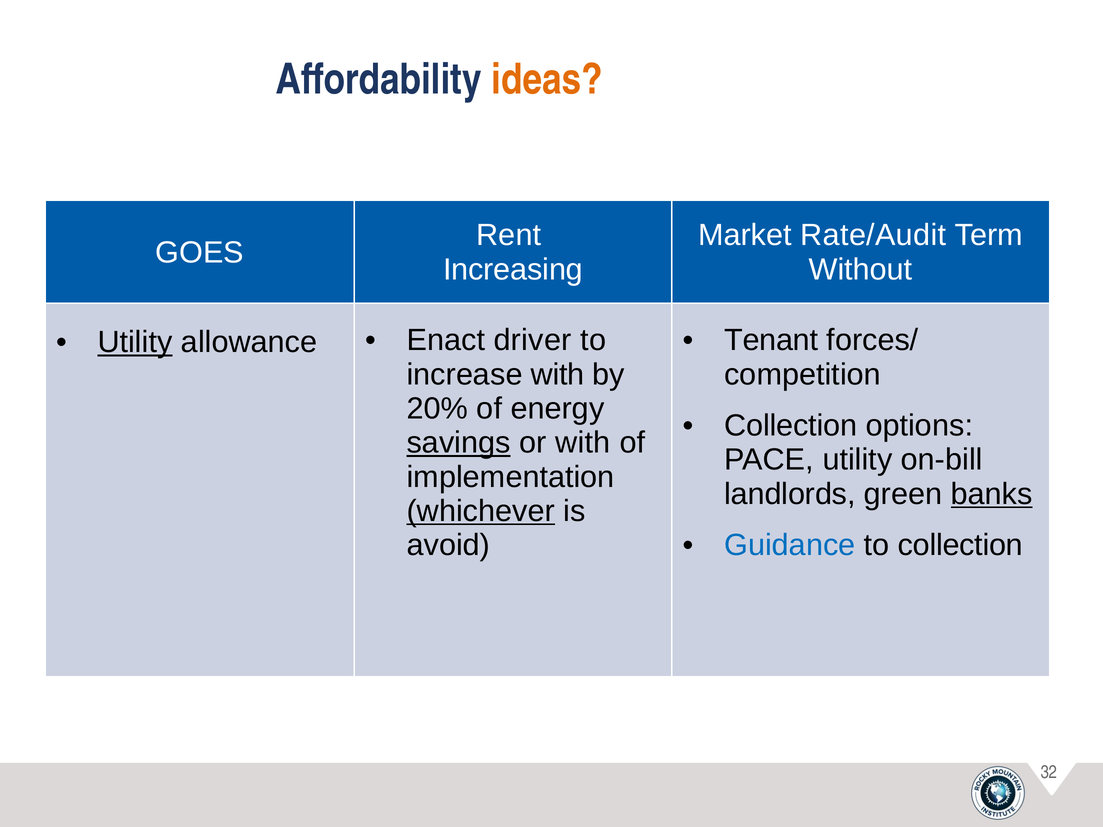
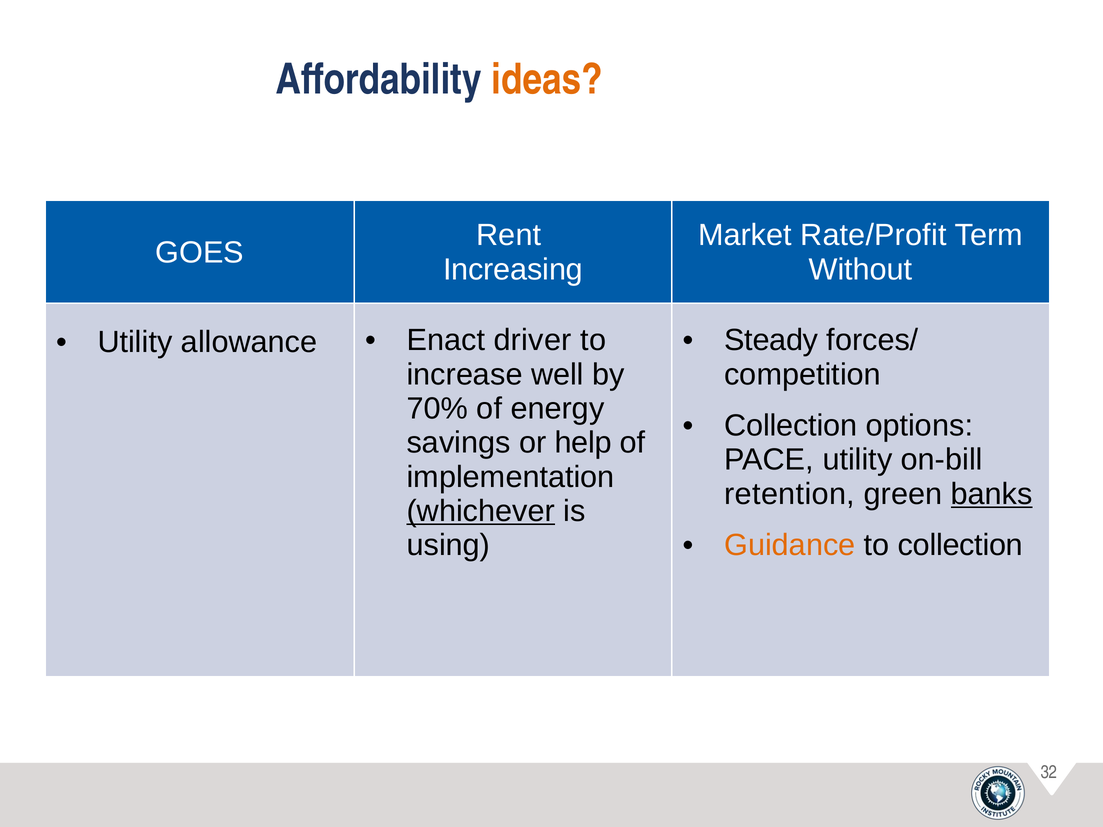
Rate/Audit: Rate/Audit -> Rate/Profit (873, 235)
Tenant: Tenant -> Steady (771, 340)
Utility underline: present -> none (135, 342)
increase with: with -> well (557, 375)
20%: 20% -> 70% (437, 409)
savings underline: present -> none (459, 443)
or with: with -> help (583, 443)
landlords: landlords -> retention (790, 494)
avoid: avoid -> using (448, 545)
Guidance colour: blue -> orange (790, 545)
